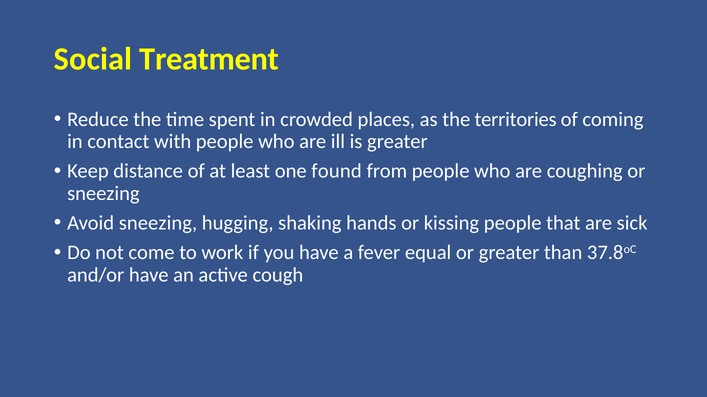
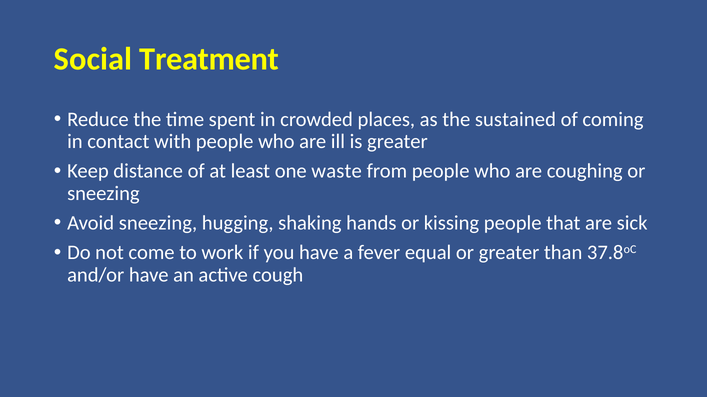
territories: territories -> sustained (515, 120)
found: found -> waste (337, 171)
